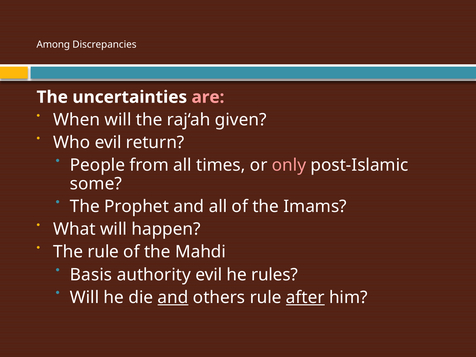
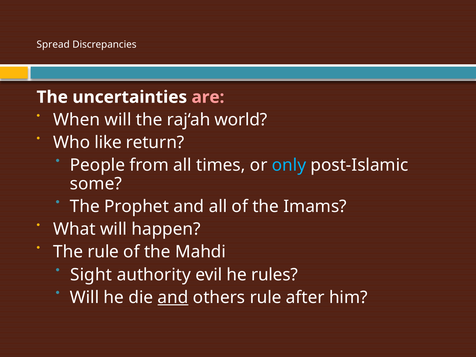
Among: Among -> Spread (53, 45)
given: given -> world (241, 120)
Who evil: evil -> like (108, 143)
only colour: pink -> light blue (289, 165)
Basis: Basis -> Sight (91, 275)
after underline: present -> none (305, 297)
